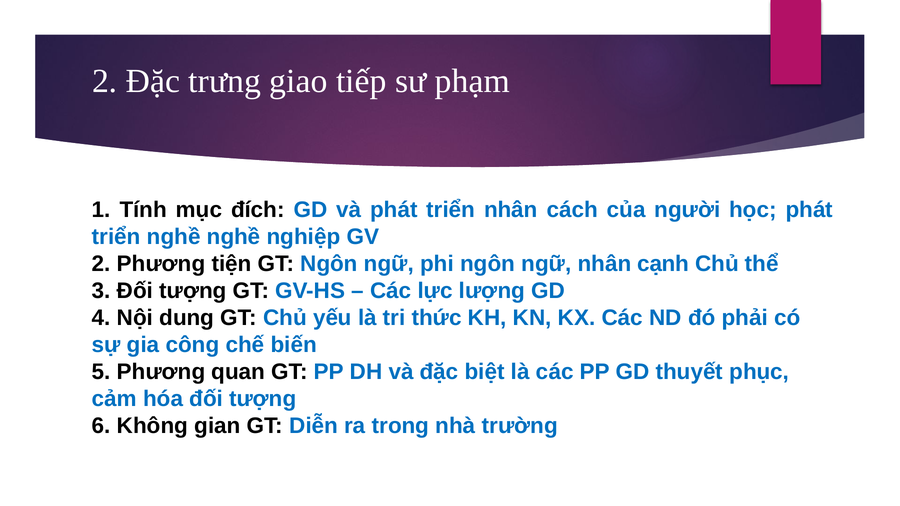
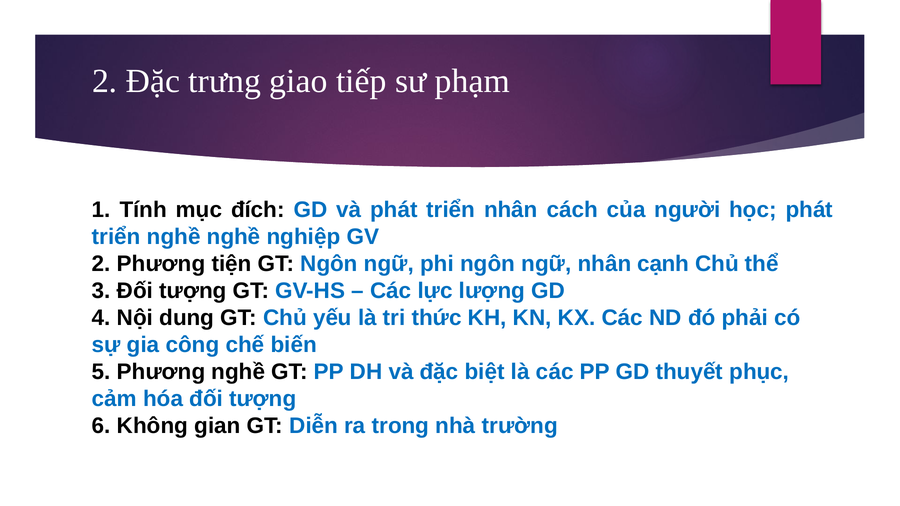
Phương quan: quan -> nghề (238, 372)
